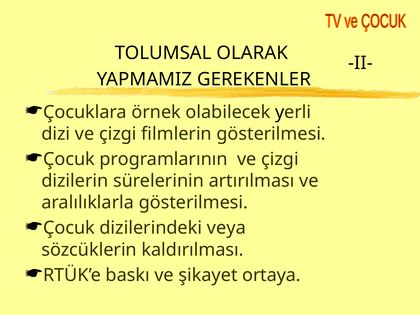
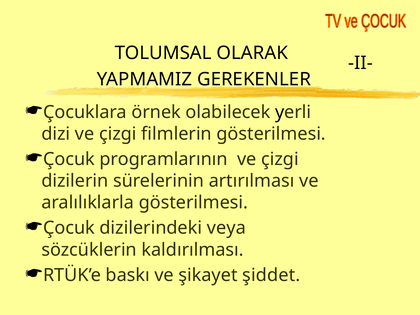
ortaya: ortaya -> şiddet (271, 275)
